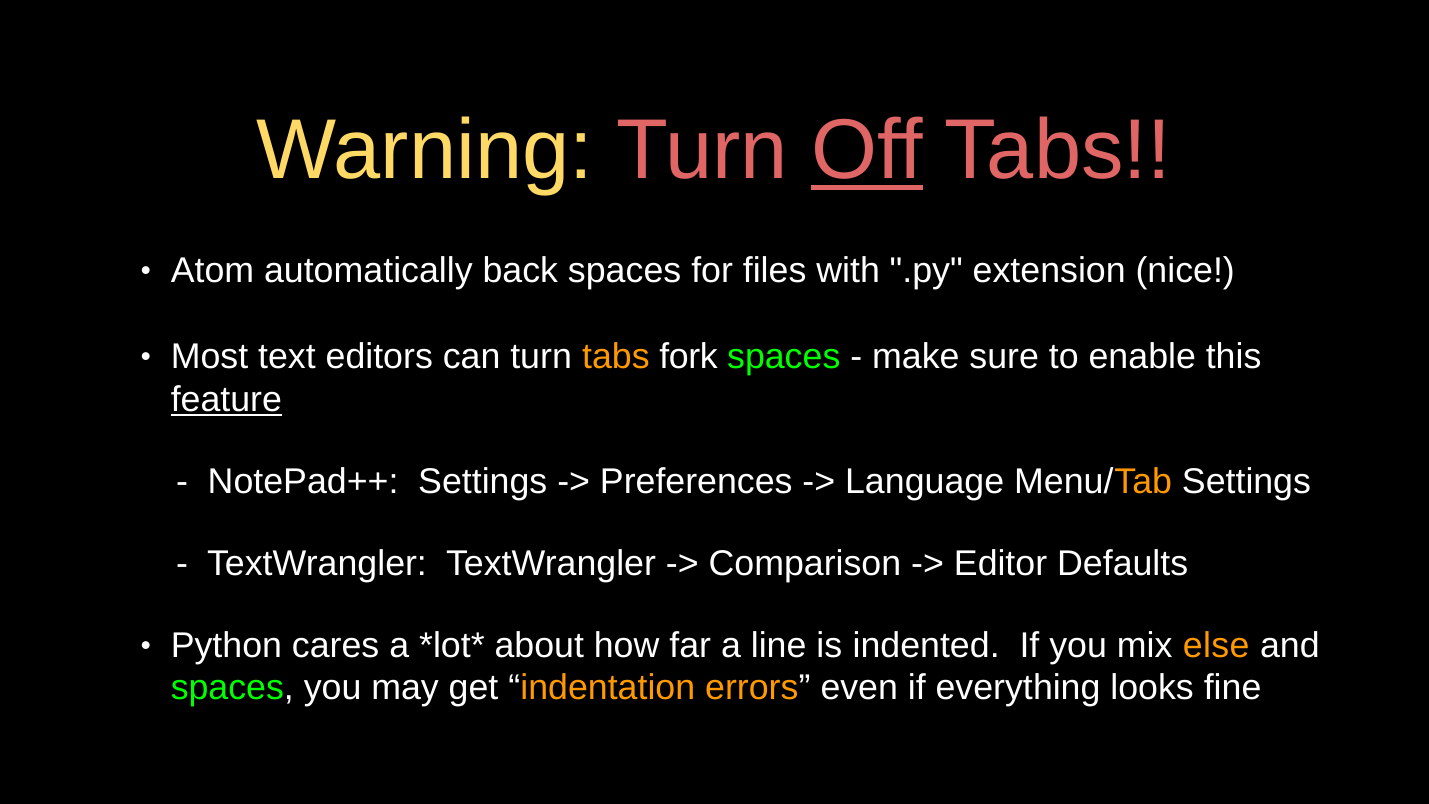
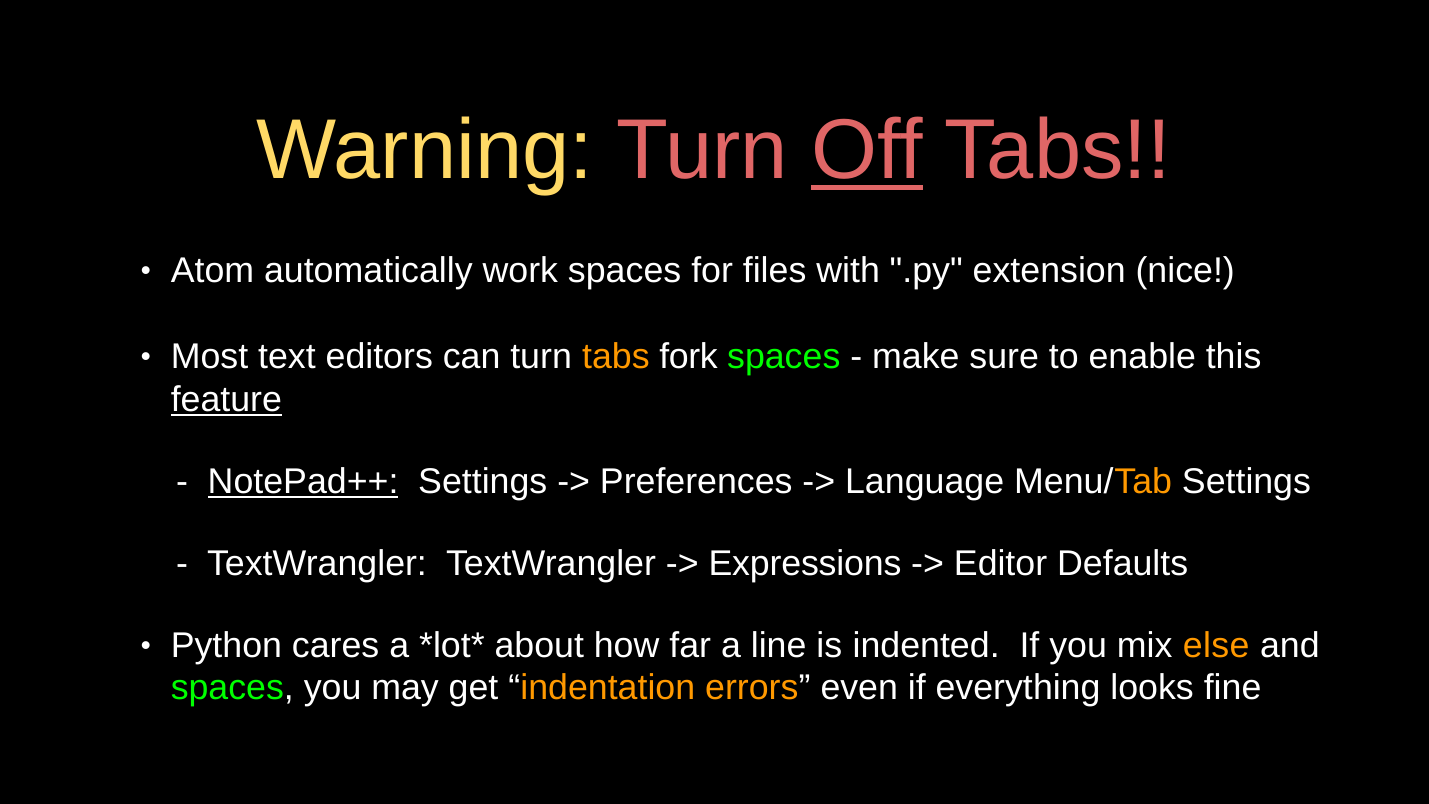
back: back -> work (520, 271)
NotePad++ underline: none -> present (303, 481)
Comparison: Comparison -> Expressions (805, 563)
